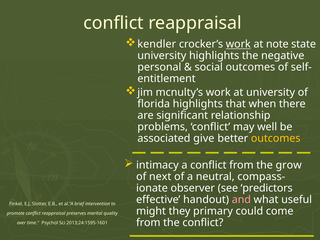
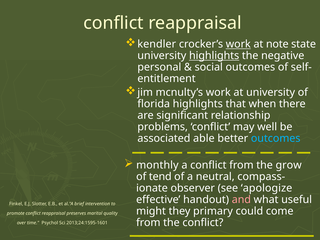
highlights underline: none -> present (214, 56)
give: give -> able (204, 138)
outcomes colour: yellow -> light blue (276, 138)
intimacy: intimacy -> monthly (157, 165)
next: next -> tend (160, 177)
predictors: predictors -> apologize (267, 188)
